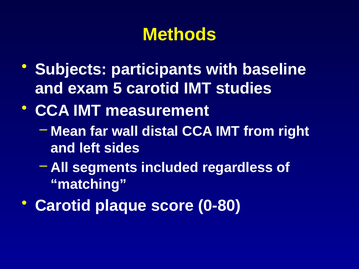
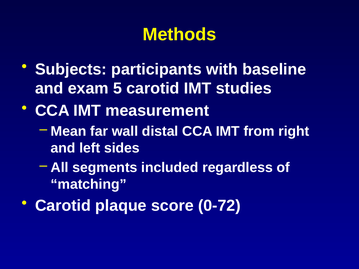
0-80: 0-80 -> 0-72 (219, 206)
